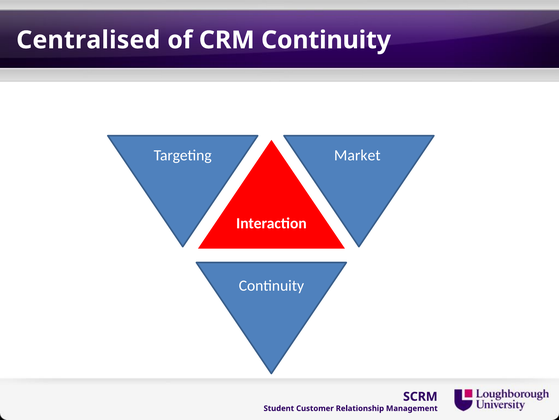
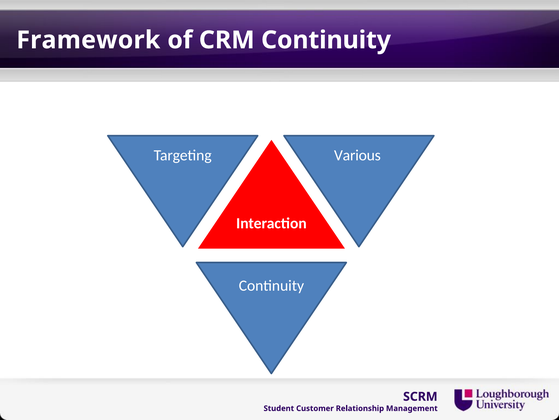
Centralised: Centralised -> Framework (88, 40)
Market: Market -> Various (357, 155)
